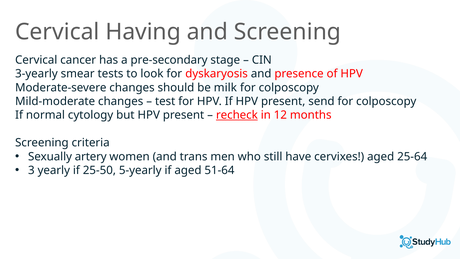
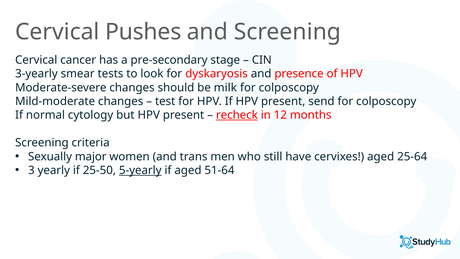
Having: Having -> Pushes (143, 32)
artery: artery -> major (91, 156)
5-yearly underline: none -> present (140, 170)
